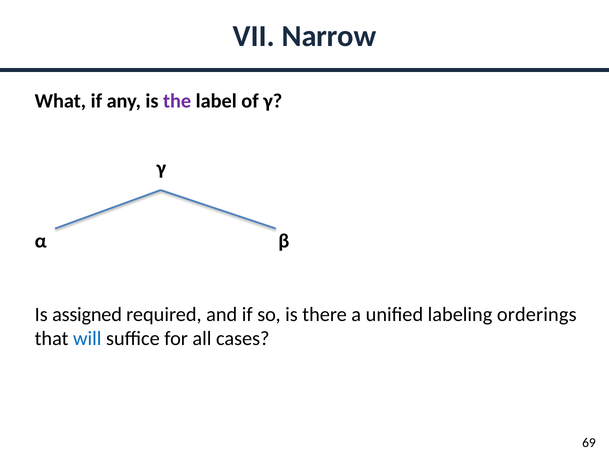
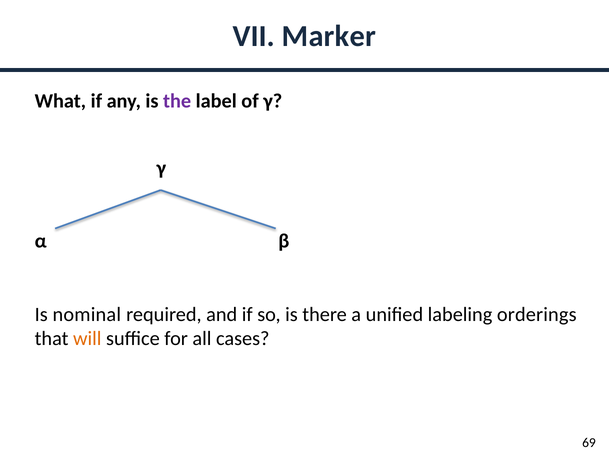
Narrow: Narrow -> Marker (329, 36)
assigned: assigned -> nominal (87, 314)
will colour: blue -> orange (87, 339)
